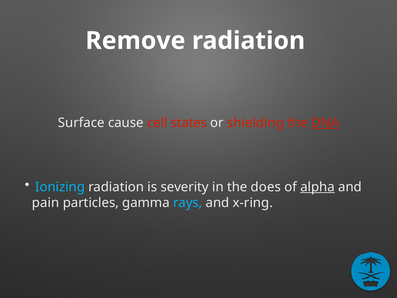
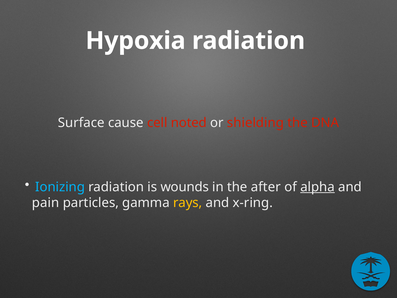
Remove: Remove -> Hypoxia (136, 41)
states: states -> noted (189, 123)
DNA underline: present -> none (325, 123)
severity: severity -> wounds (185, 187)
does: does -> after (266, 187)
rays colour: light blue -> yellow (188, 203)
